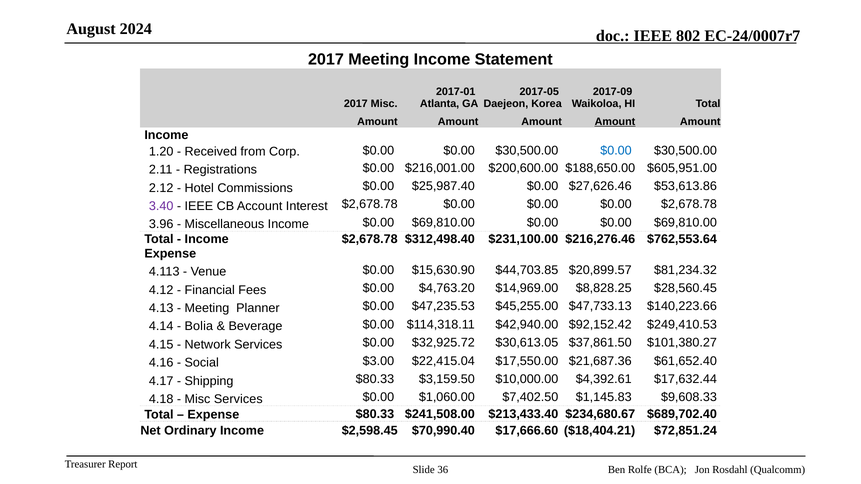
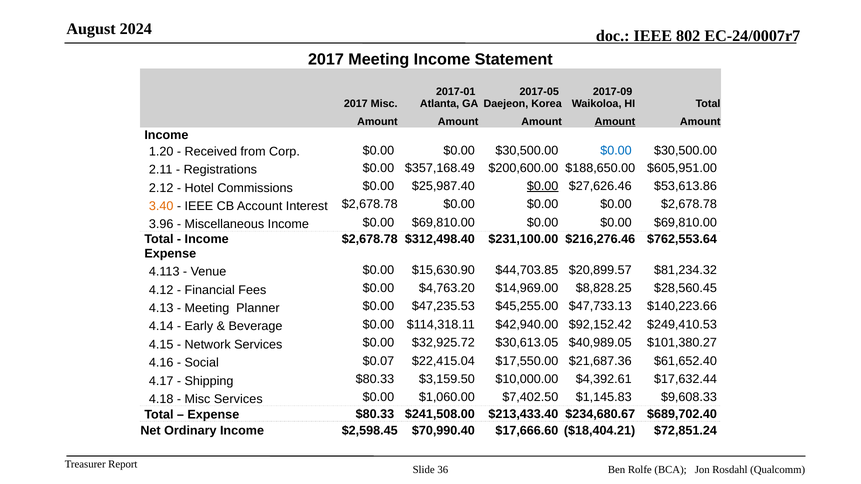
$216,001.00: $216,001.00 -> $357,168.49 (440, 168)
$0.00 underline: none -> present (543, 186)
3.40 colour: purple -> orange (161, 206)
Bolia: Bolia -> Early (199, 327)
$37,861.50: $37,861.50 -> $40,989.05 (600, 343)
$3.00: $3.00 -> $0.07 (378, 361)
